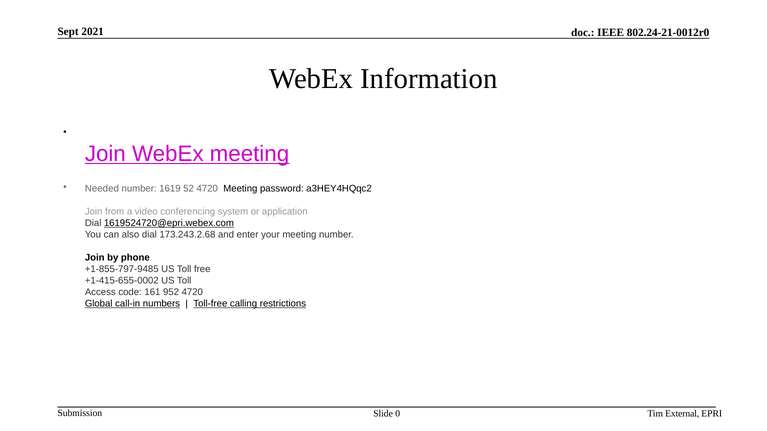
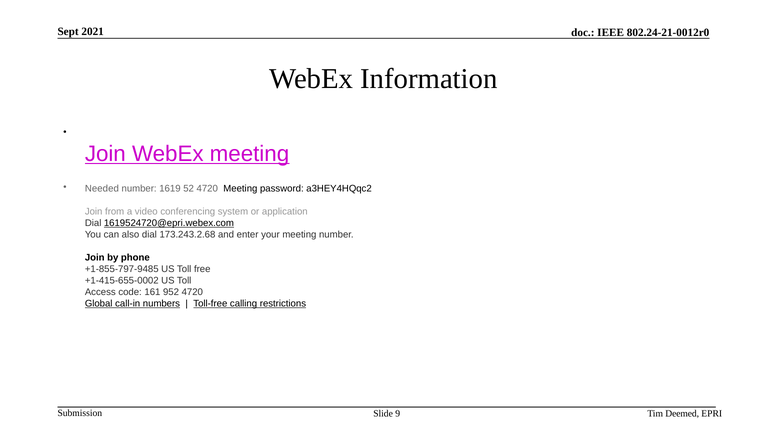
0: 0 -> 9 (398, 414)
External: External -> Deemed (682, 414)
